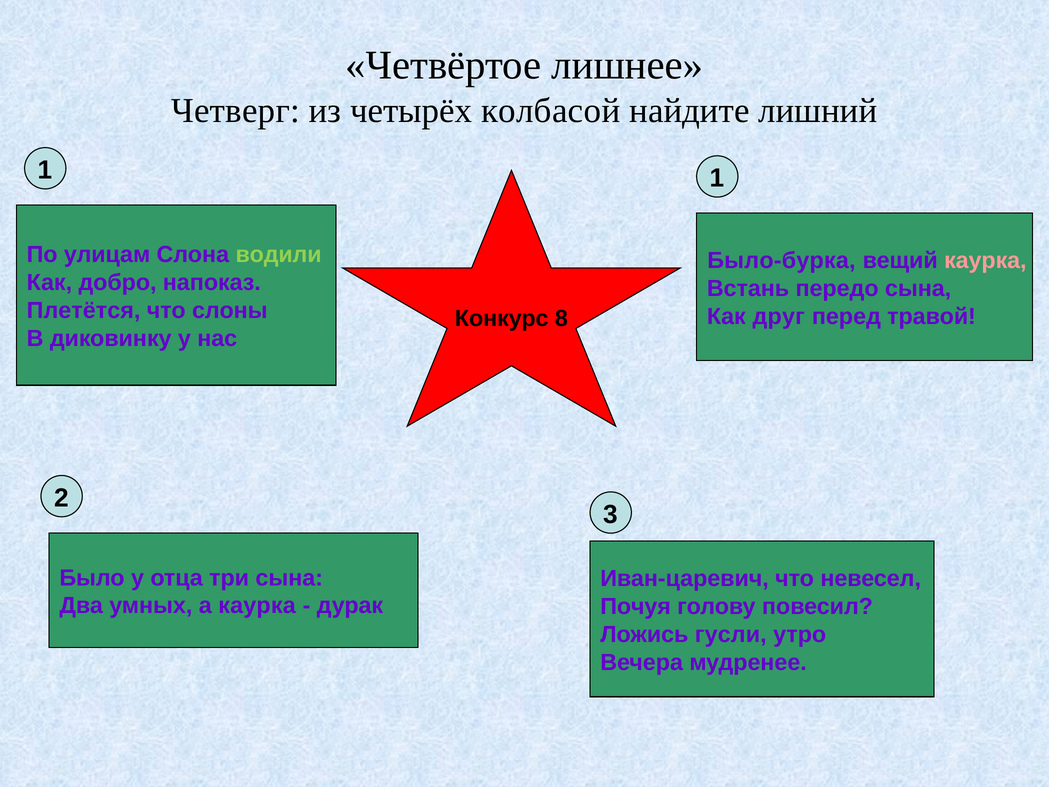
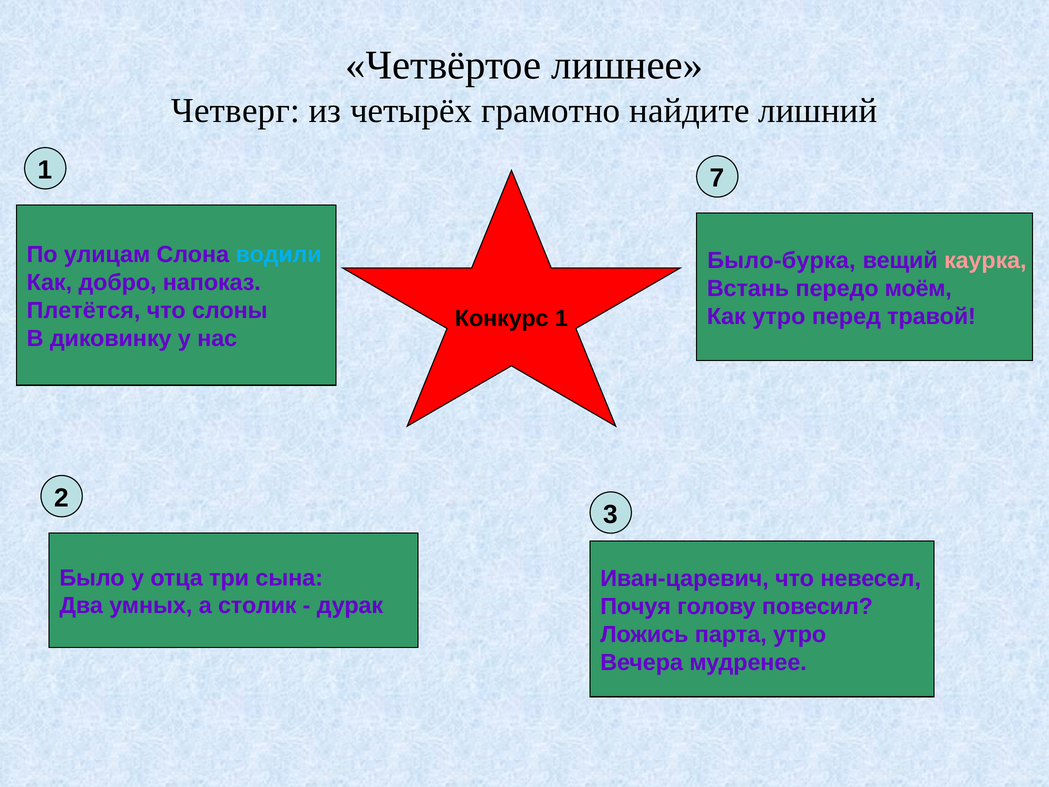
колбасой: колбасой -> грамотно (551, 111)
1 1: 1 -> 7 (717, 178)
водили colour: light green -> light blue (279, 255)
передо сына: сына -> моём (918, 288)
Как друг: друг -> утро (779, 316)
Конкурс 8: 8 -> 1 (561, 318)
а каурка: каурка -> столик (257, 606)
гусли: гусли -> парта (731, 634)
